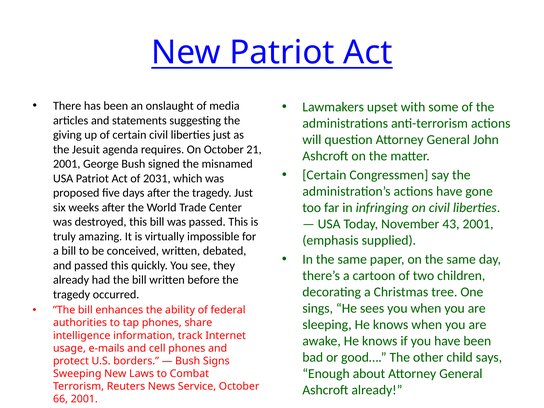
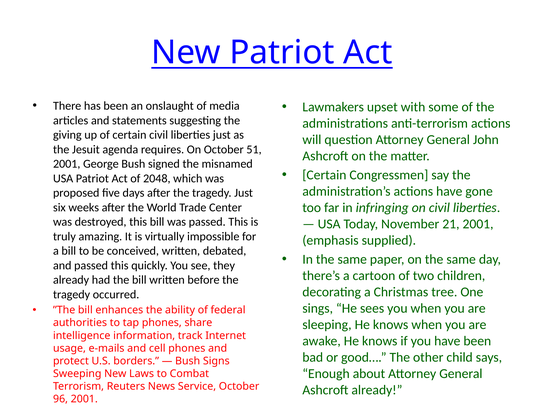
21: 21 -> 51 (254, 150)
2031: 2031 -> 2048 (157, 179)
43: 43 -> 21 (451, 224)
66: 66 -> 96 (61, 399)
